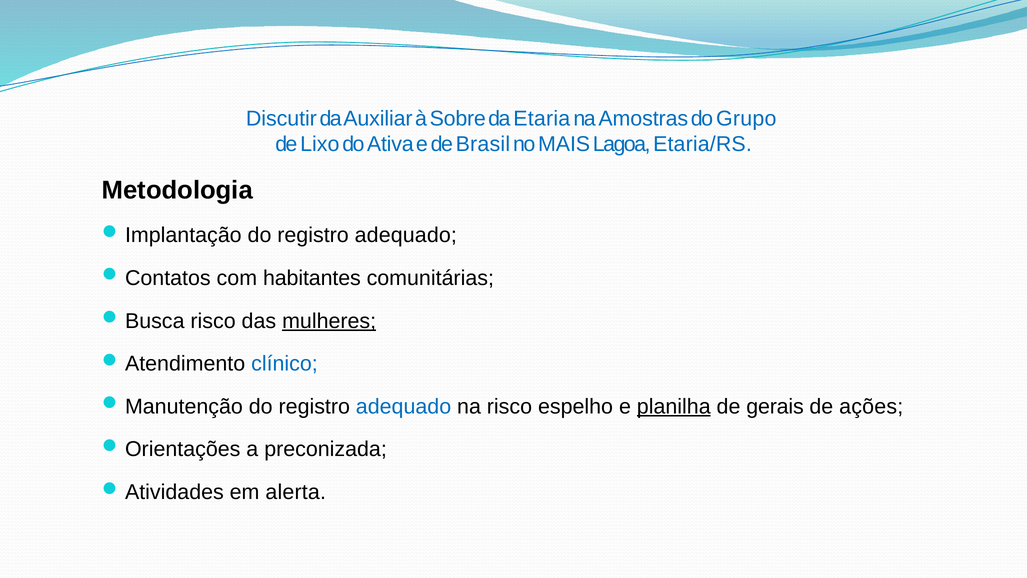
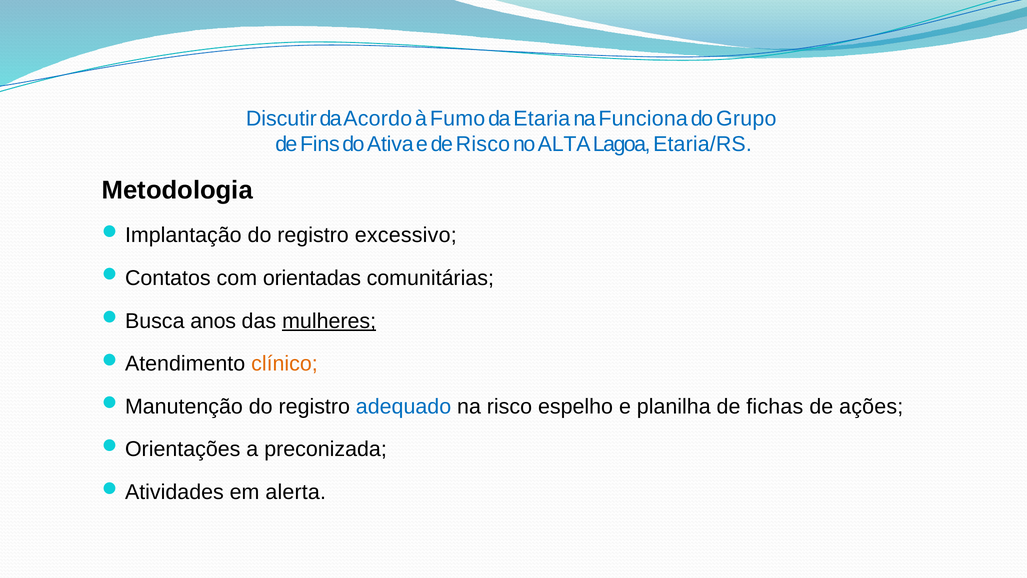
Auxiliar: Auxiliar -> Acordo (378, 119)
Sobre: Sobre -> Fumo (458, 119)
Amostras: Amostras -> Funciona (643, 119)
Lixo: Lixo -> Fins (320, 144)
de Brasil: Brasil -> Risco (483, 144)
MAIS: MAIS -> ALTA (564, 144)
adequado: adequado -> excessivo (406, 235)
habitantes: habitantes -> orientadas (312, 278)
risco: risco -> anos (213, 321)
clínico colour: blue -> orange (284, 364)
planilha underline: present -> none (674, 406)
gerais: gerais -> fichas (775, 406)
